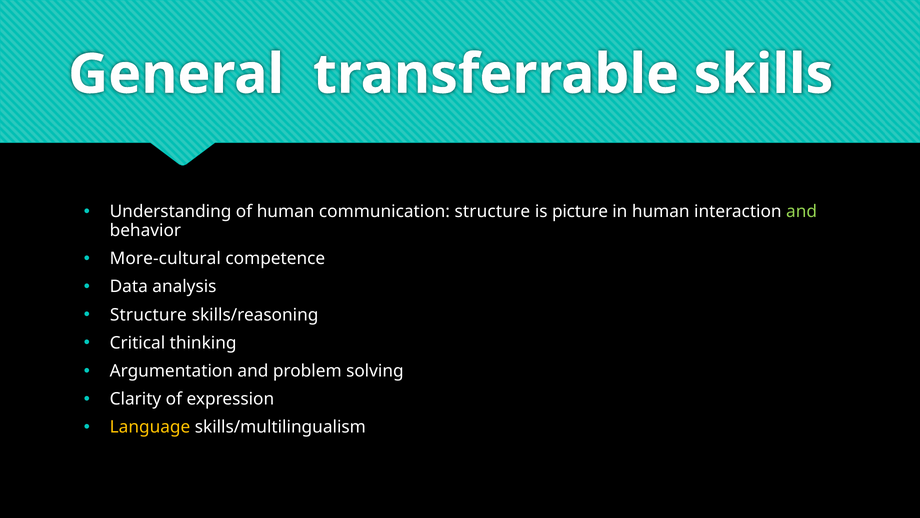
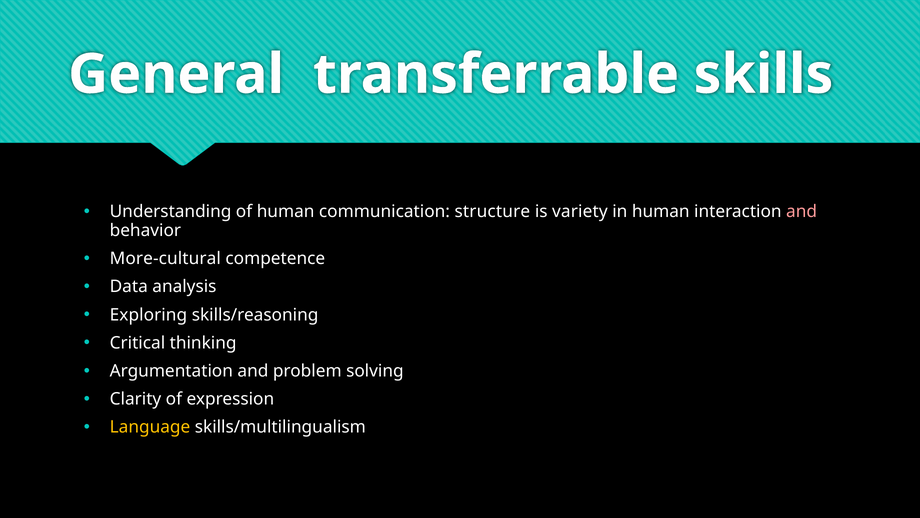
picture: picture -> variety (580, 212)
and colour: light green -> pink (802, 212)
Structure: Structure -> Exploring (148, 315)
